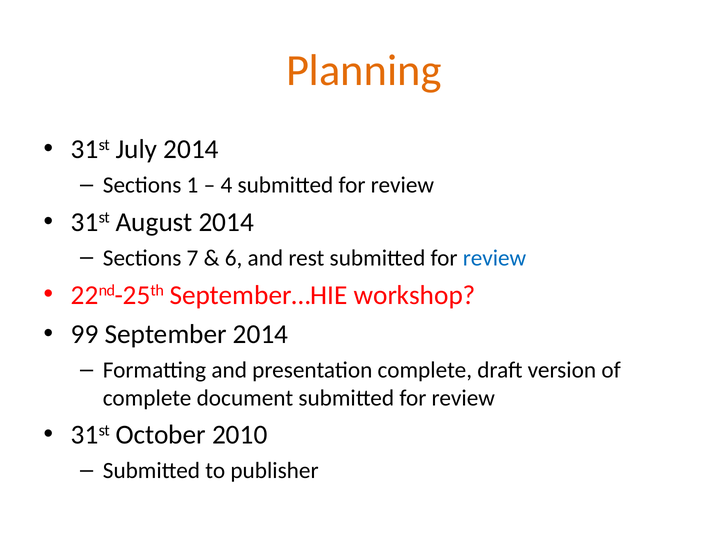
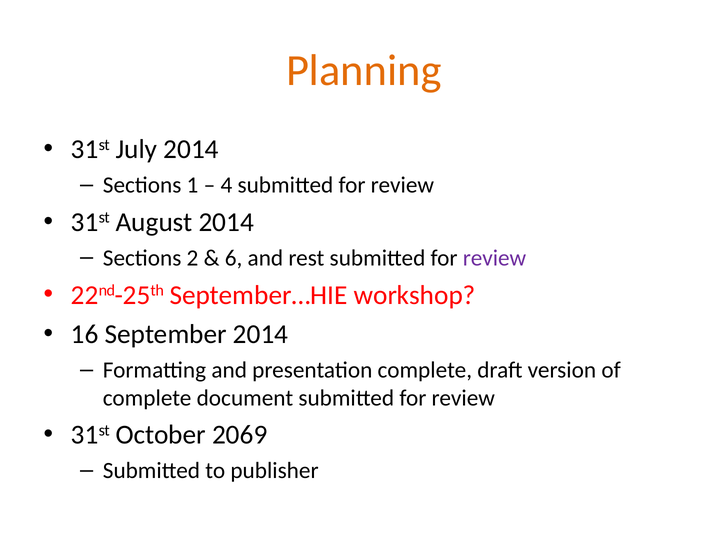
7: 7 -> 2 (192, 258)
review colour: blue -> purple (494, 258)
99: 99 -> 16 (85, 334)
2010: 2010 -> 2069 (240, 435)
